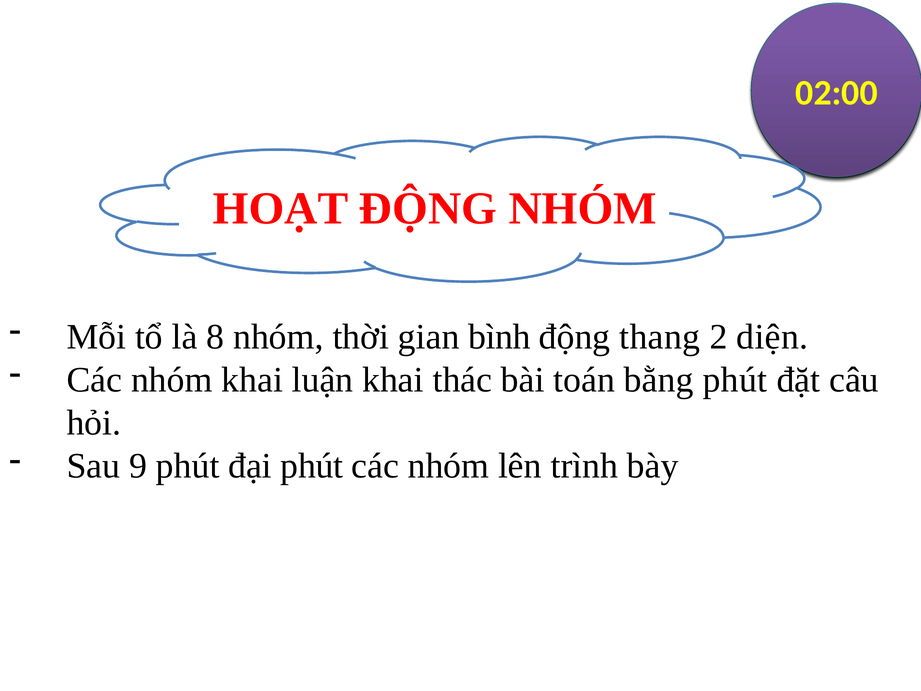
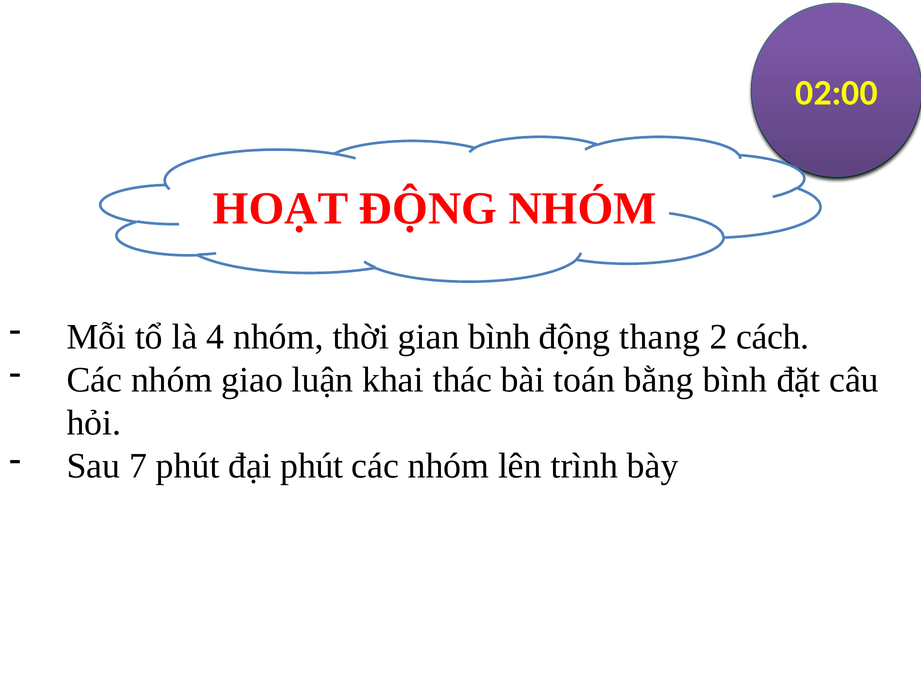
8: 8 -> 4 (215, 337)
diện: diện -> cách (773, 337)
nhóm khai: khai -> giao (252, 380)
bằng phút: phút -> bình (735, 380)
9: 9 -> 7 (138, 466)
